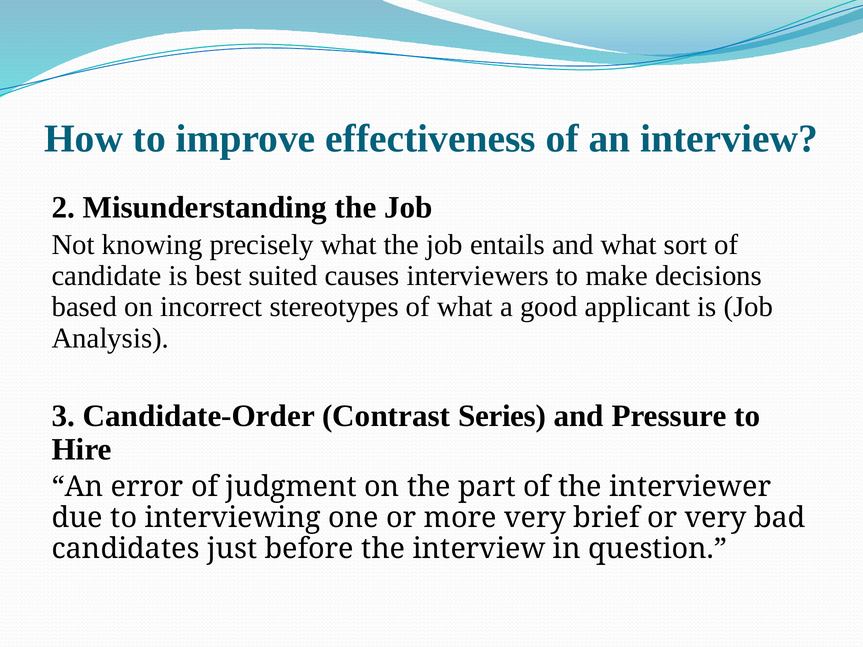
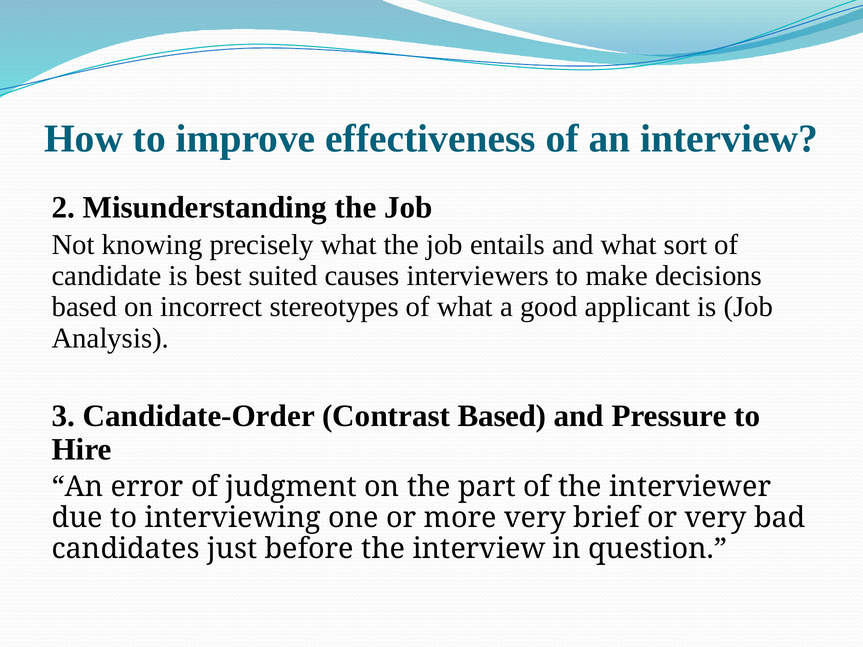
Contrast Series: Series -> Based (502, 416)
